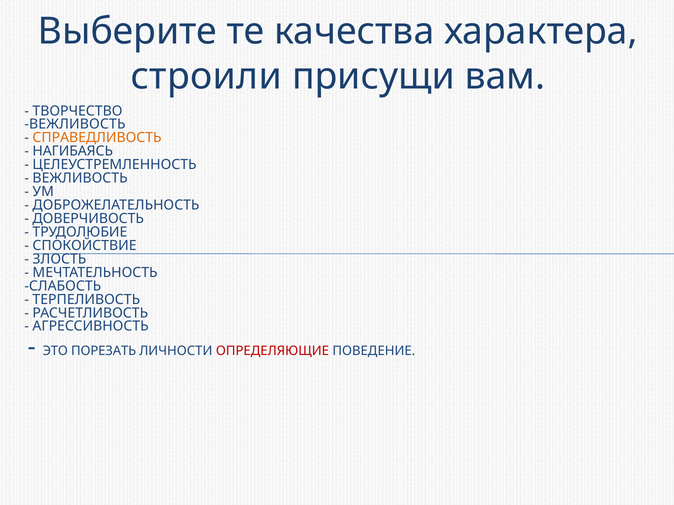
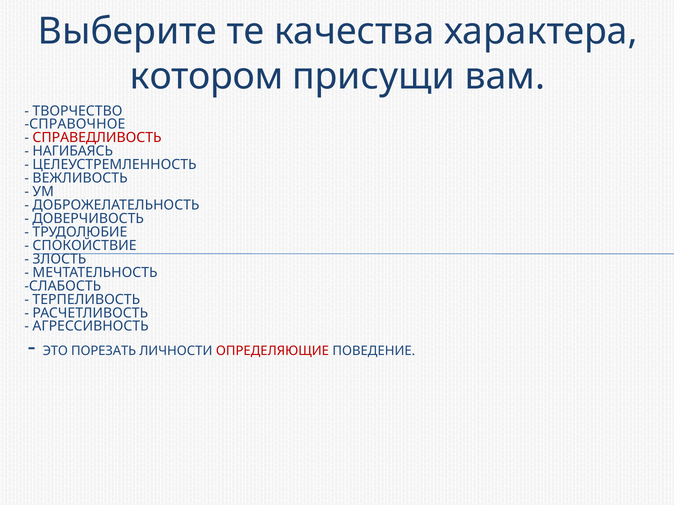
строили: строили -> котором (207, 77)
ВЕЖЛИВОСТЬ: ВЕЖЛИВОСТЬ -> СПРАВОЧНОЕ (75, 124)
СПРАВЕДЛИВОСТЬ colour: orange -> red (97, 138)
